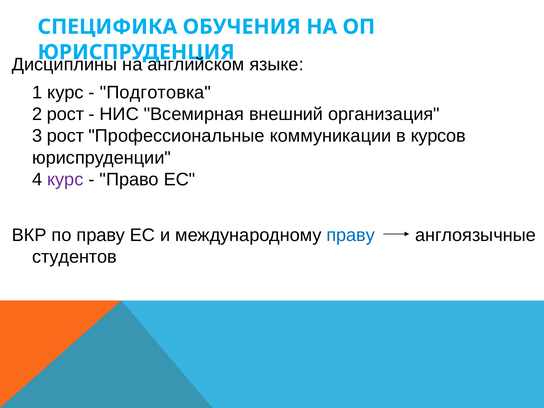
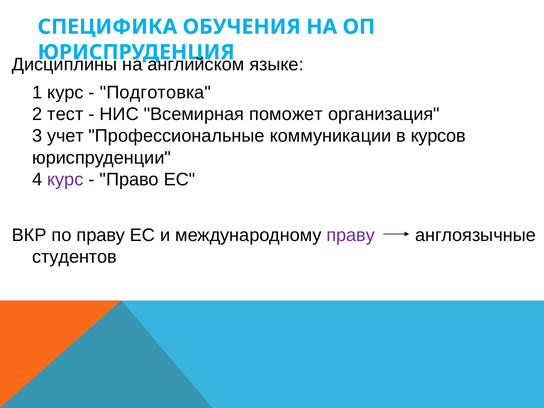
2 рост: рост -> тест (65, 114)
внешний: внешний -> поможет (286, 114)
3 рост: рост -> учет (65, 136)
праву colour: blue -> purple (351, 235)
